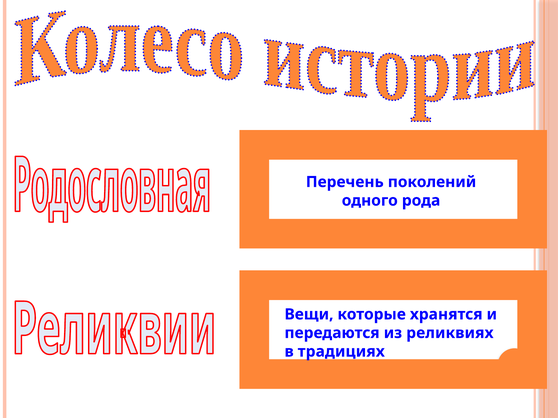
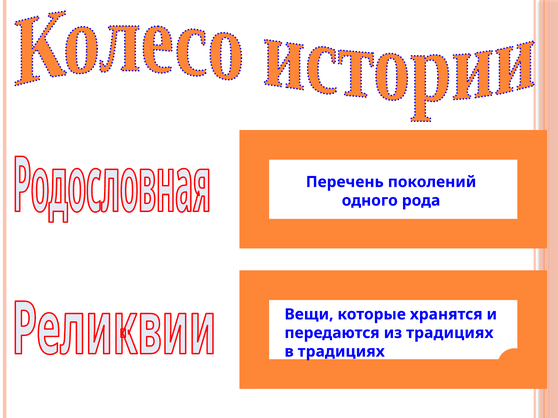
из реликвиях: реликвиях -> традициях (450, 333)
